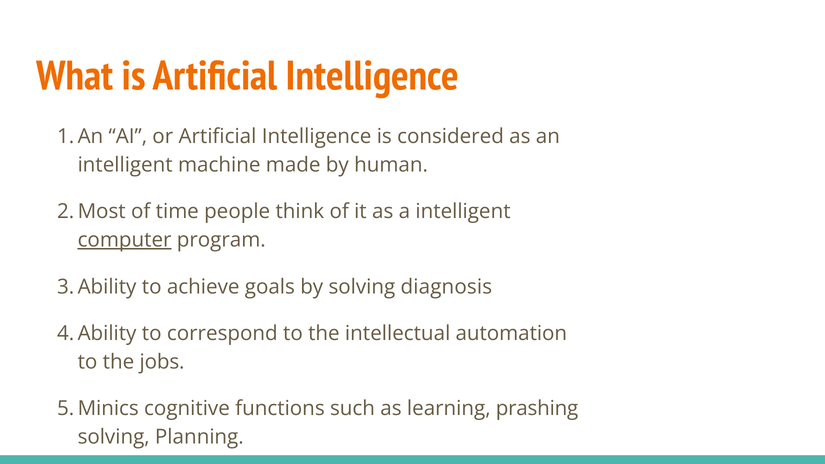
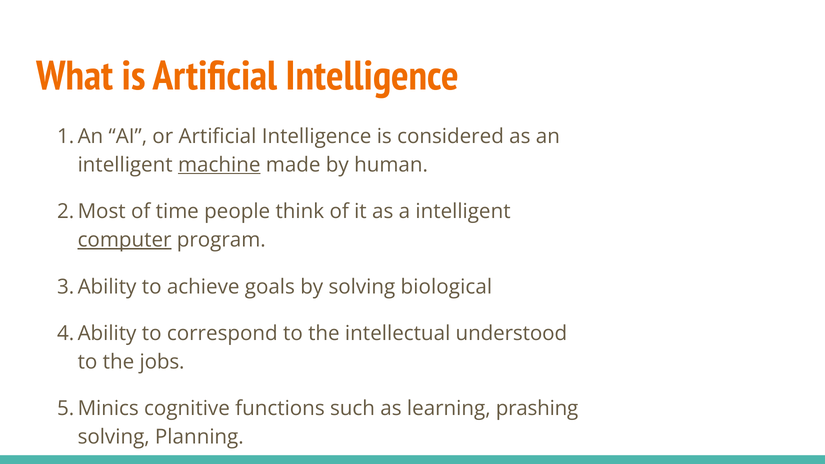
machine underline: none -> present (219, 165)
diagnosis: diagnosis -> biological (446, 287)
automation: automation -> understood (511, 334)
